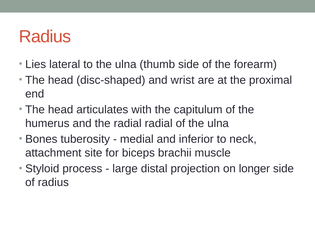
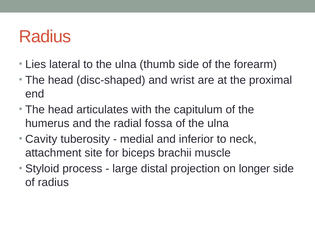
radial radial: radial -> fossa (159, 123)
Bones: Bones -> Cavity (41, 139)
